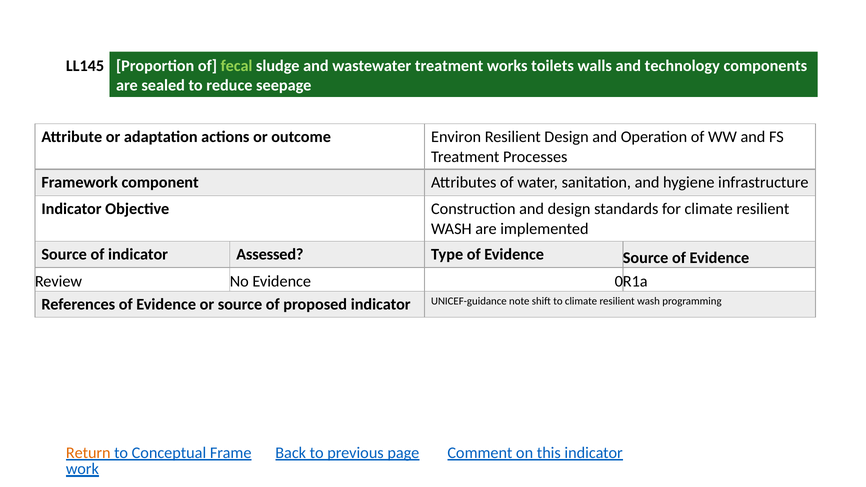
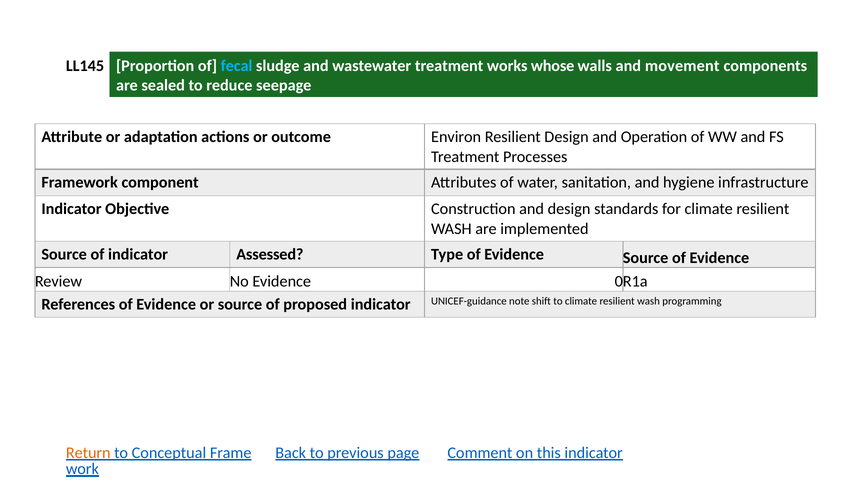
fecal colour: light green -> light blue (237, 66)
toilets: toilets -> whose (553, 66)
technology: technology -> movement (682, 66)
